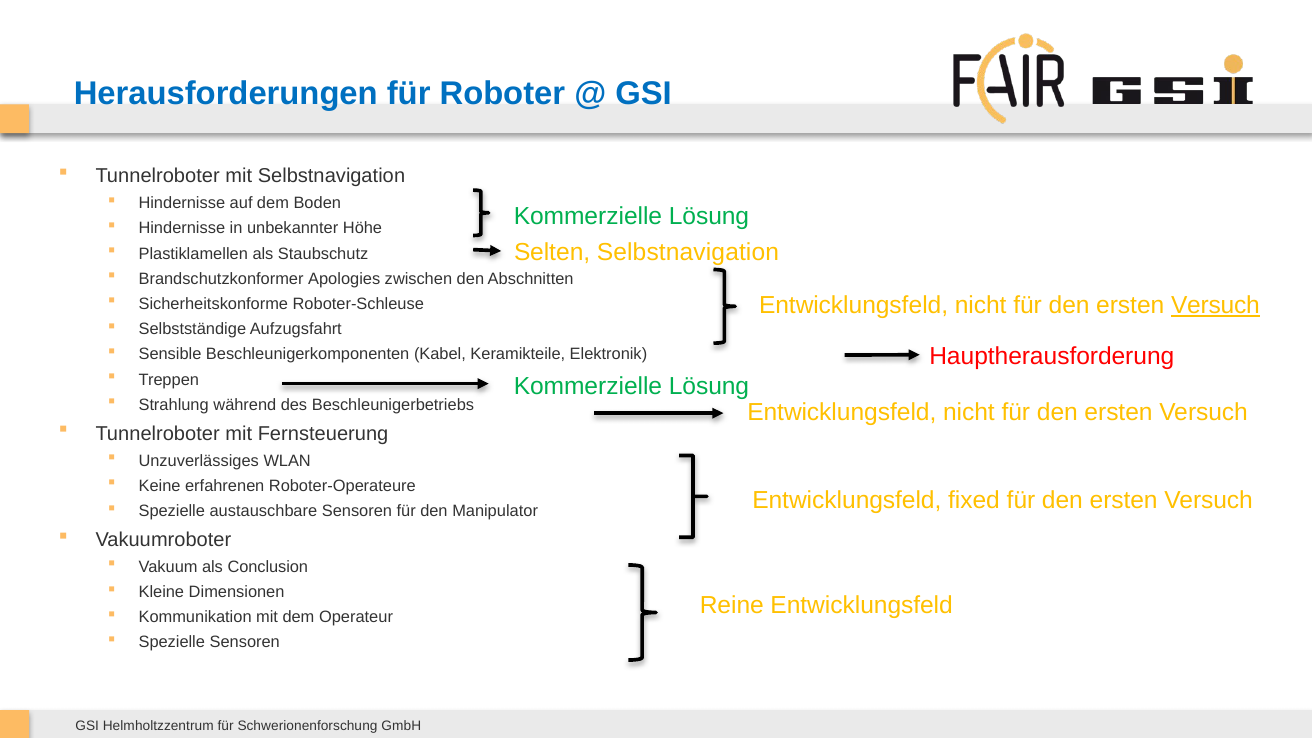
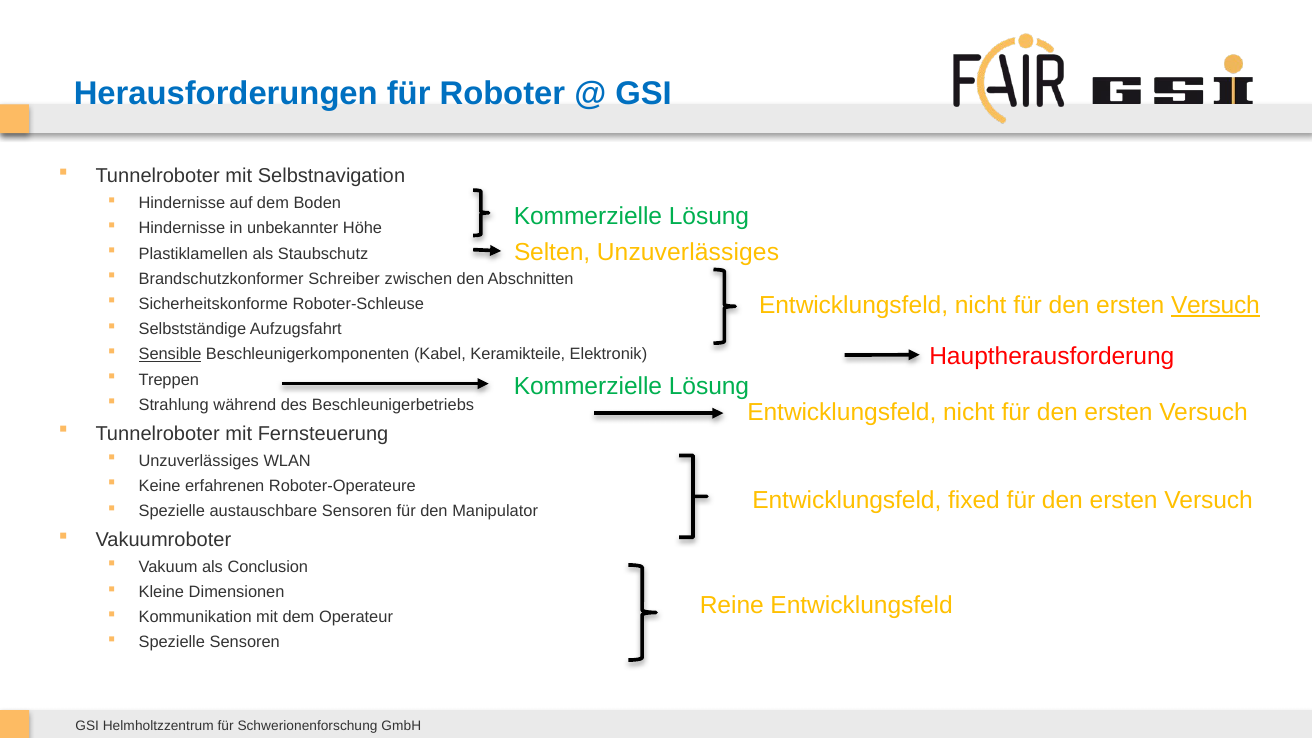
Selten Selbstnavigation: Selbstnavigation -> Unzuverlässiges (688, 253)
Apologies: Apologies -> Schreiber (344, 279)
Sensible underline: none -> present (170, 354)
